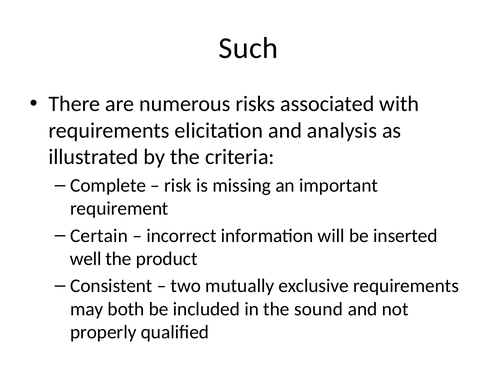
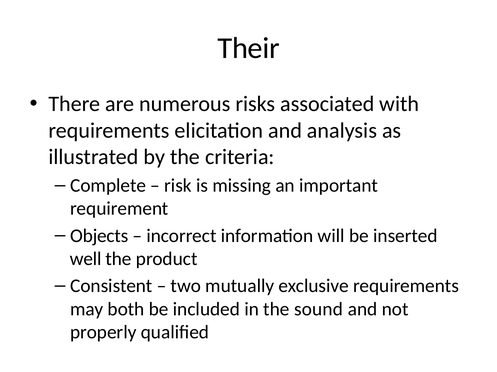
Such: Such -> Their (249, 48)
Certain: Certain -> Objects (99, 236)
